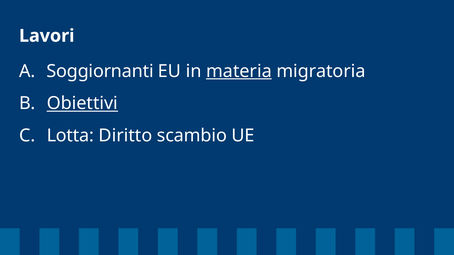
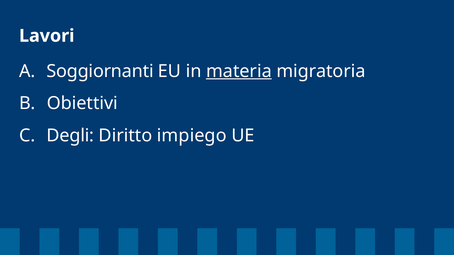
Obiettivi underline: present -> none (82, 104)
Lotta: Lotta -> Degli (70, 136)
scambio: scambio -> impiego (192, 136)
